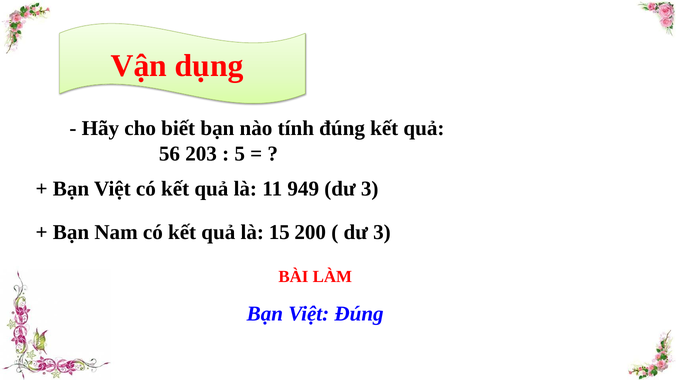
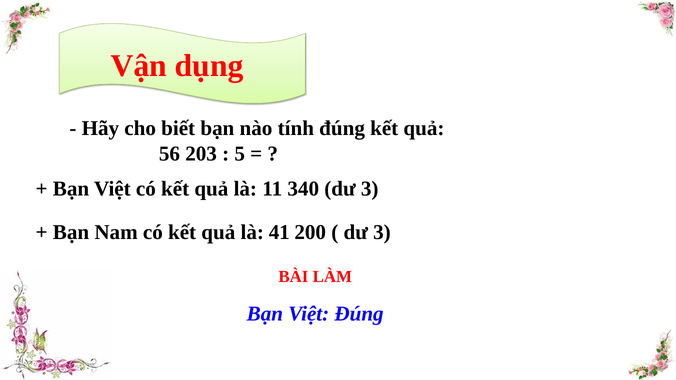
949: 949 -> 340 (303, 189)
15: 15 -> 41 (279, 232)
